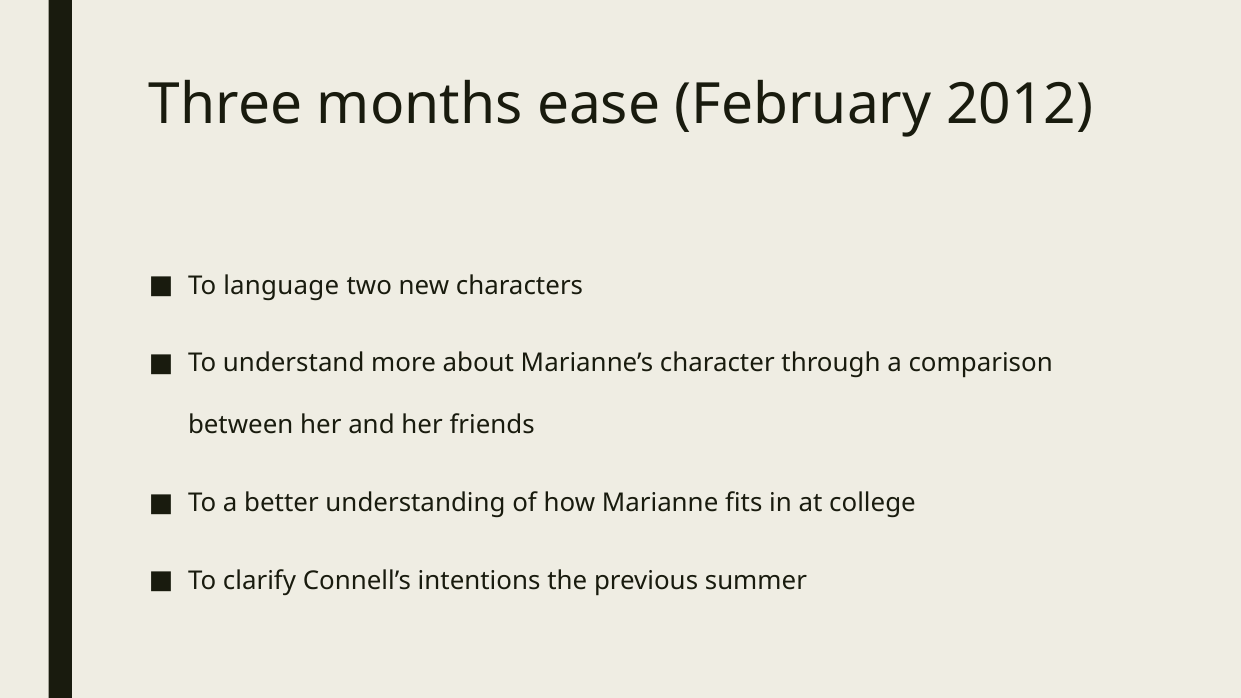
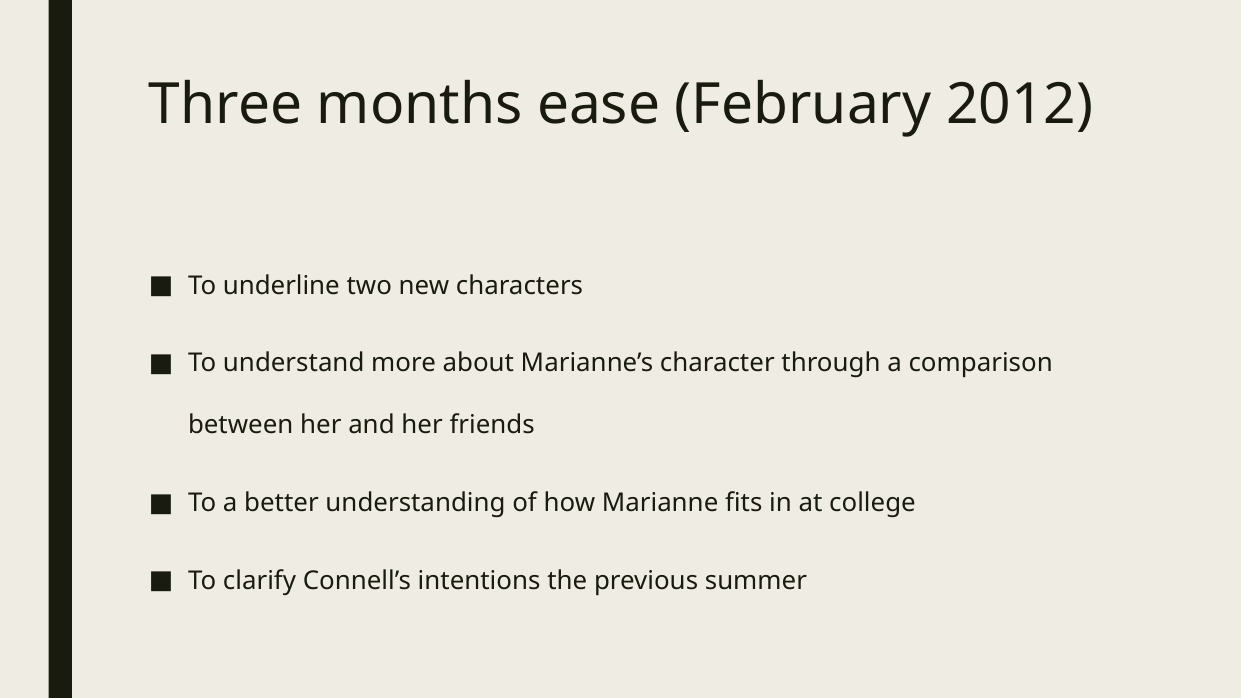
language: language -> underline (281, 286)
